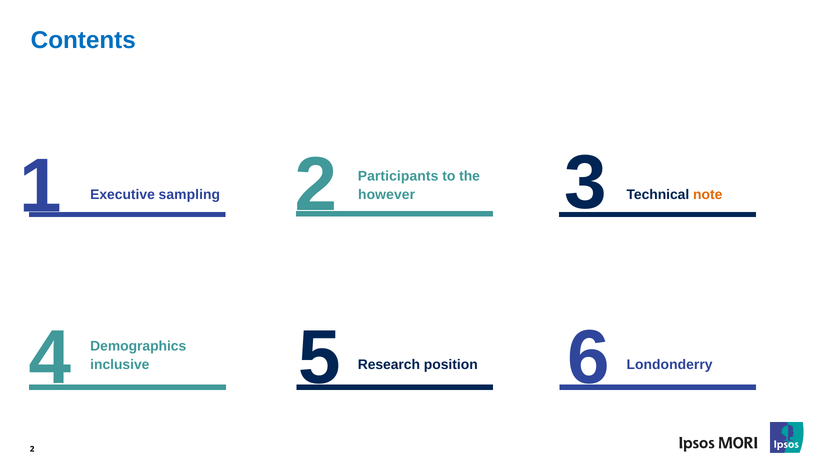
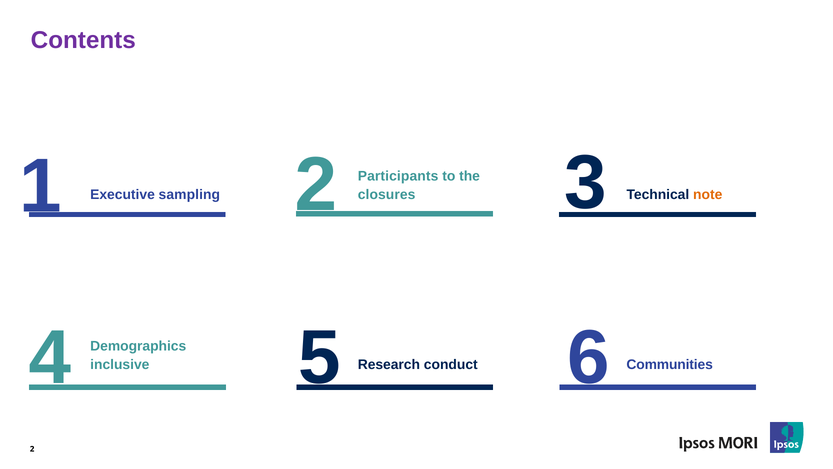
Contents colour: blue -> purple (83, 40)
however: however -> closures (387, 194)
position: position -> conduct (451, 364)
Londonderry: Londonderry -> Communities (670, 364)
